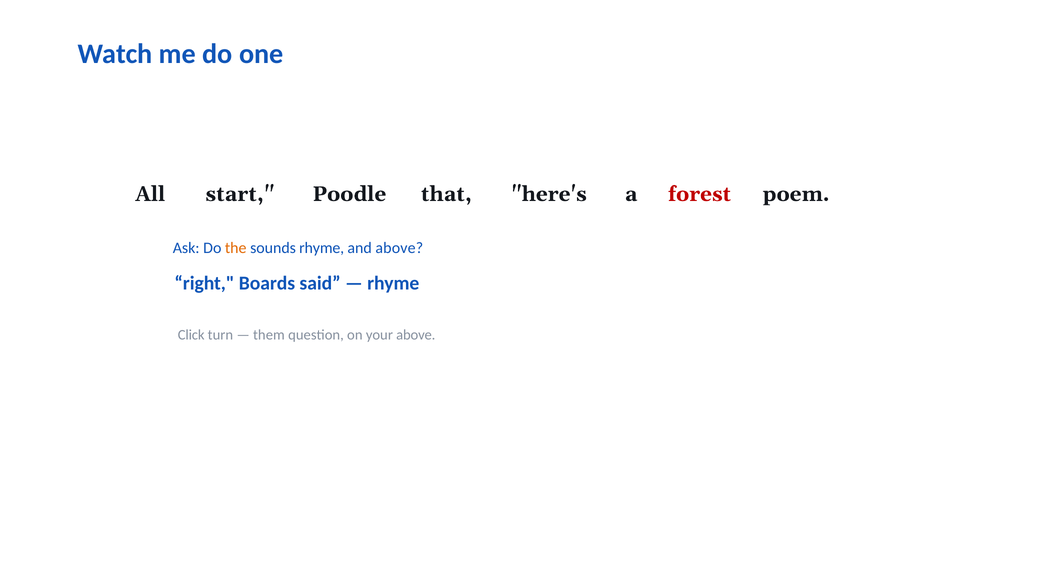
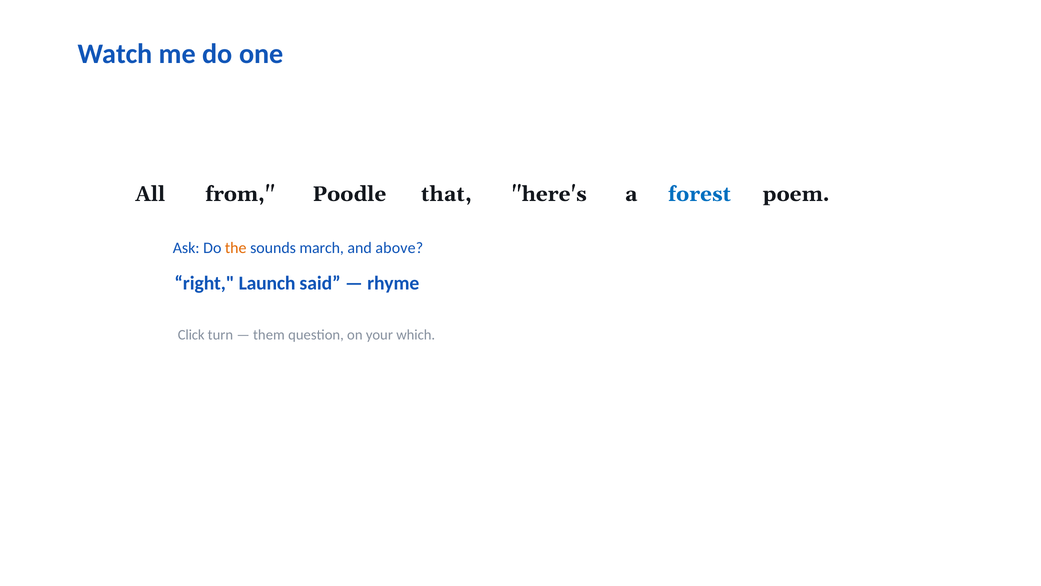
start: start -> from (240, 194)
forest colour: red -> blue (699, 194)
sounds rhyme: rhyme -> march (322, 248)
Boards: Boards -> Launch (267, 283)
your above: above -> which (416, 334)
